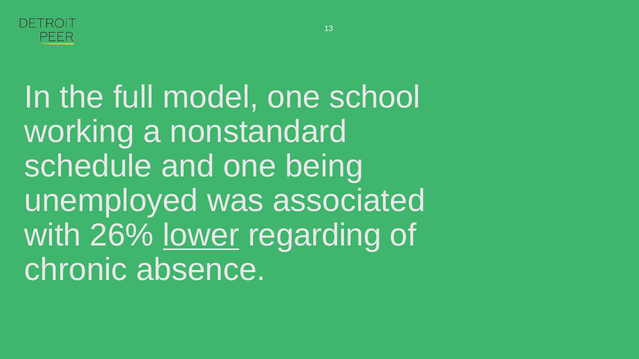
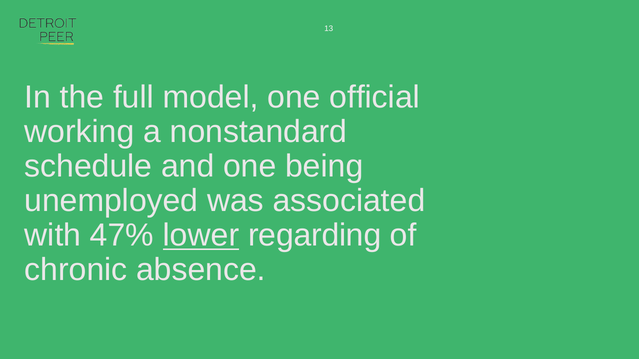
school: school -> official (375, 98)
26%: 26% -> 47% (122, 236)
